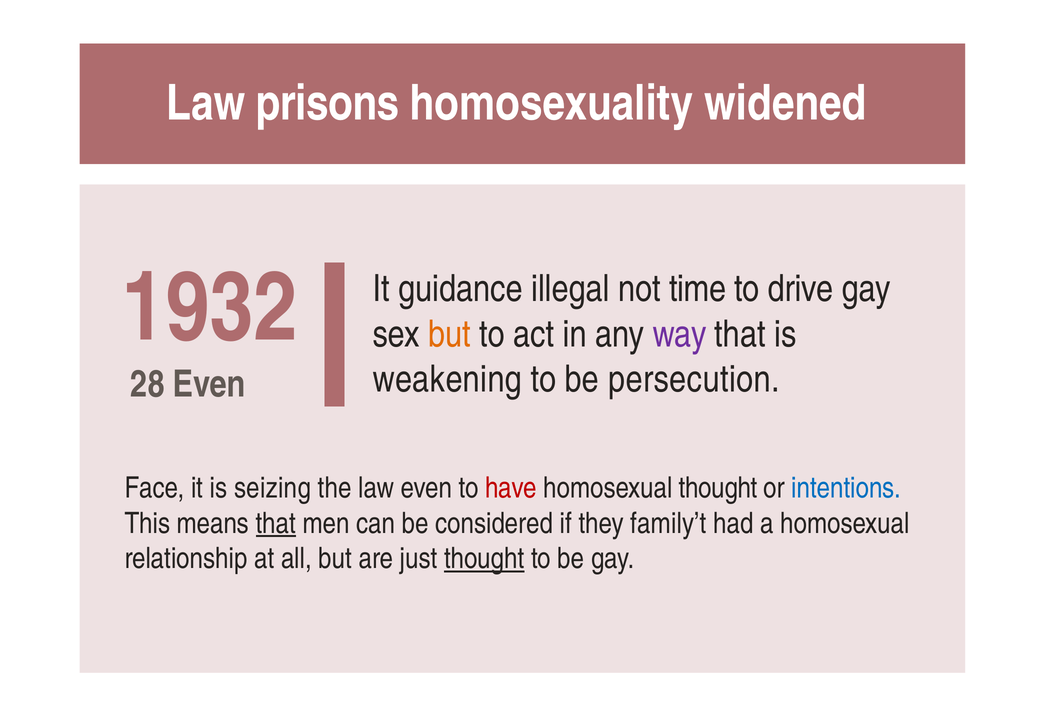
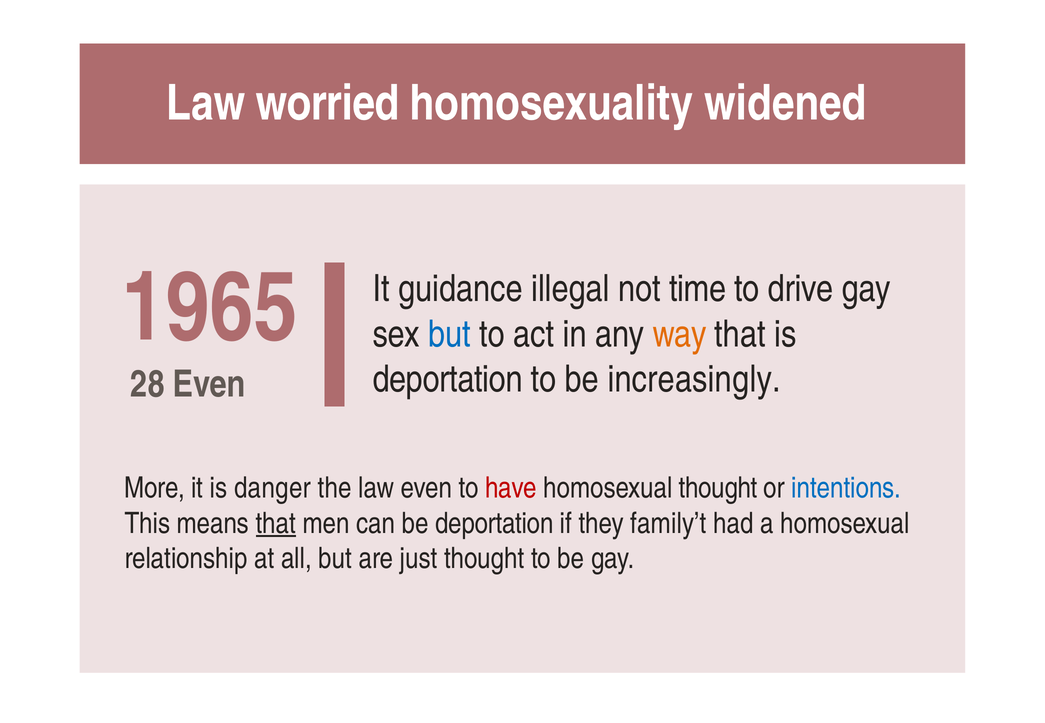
prisons: prisons -> worried (328, 104)
1932: 1932 -> 1965 (210, 308)
but colour: orange -> blue (449, 334)
way colour: purple -> orange (680, 334)
weakening: weakening -> deportation (448, 379)
persecution: persecution -> increasingly (694, 379)
Face: Face -> More (155, 488)
seizing: seizing -> danger (272, 488)
be considered: considered -> deportation (494, 524)
thought underline: present -> none (484, 559)
